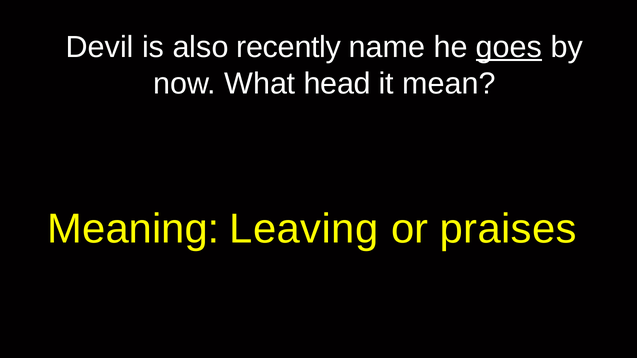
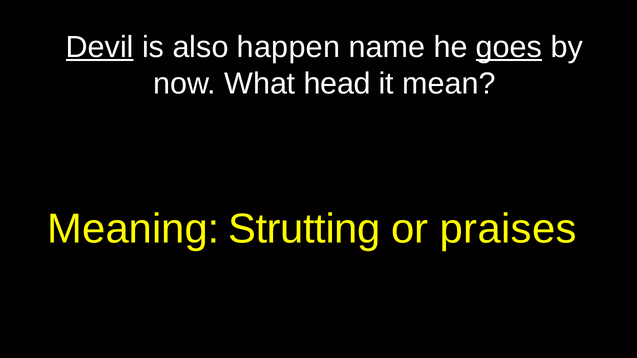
Devil underline: none -> present (100, 47)
recently: recently -> happen (289, 47)
Leaving: Leaving -> Strutting (304, 229)
